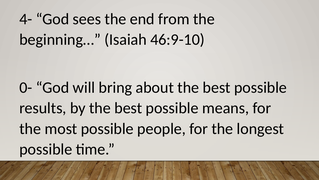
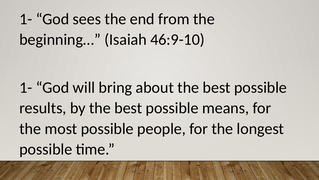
4-: 4- -> 1- (26, 19)
0-: 0- -> 1- (26, 87)
